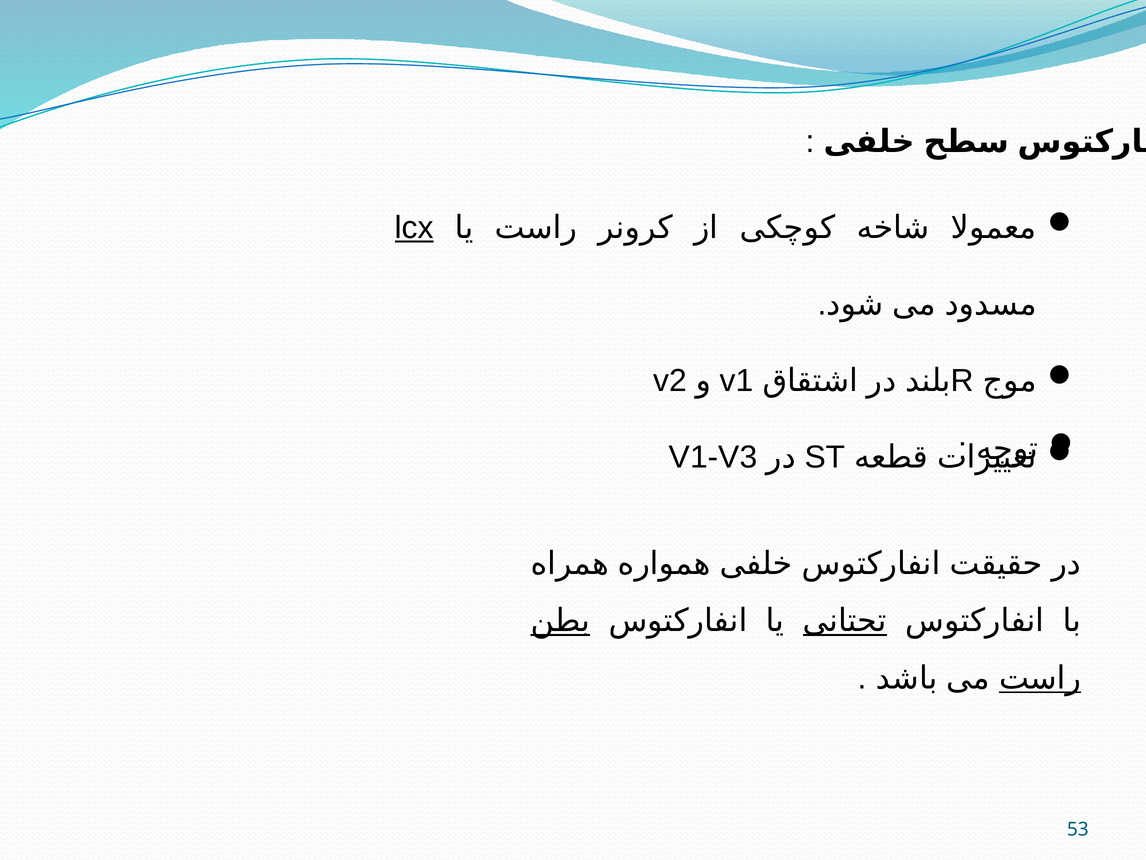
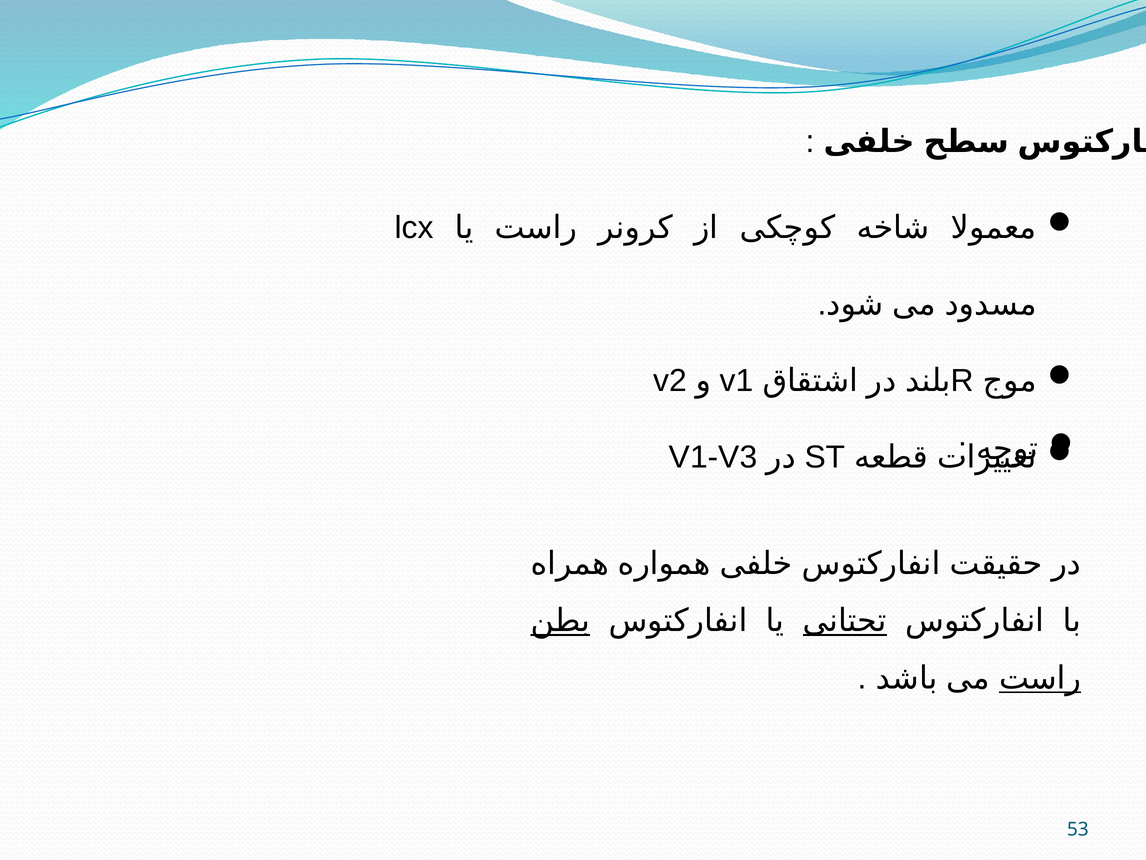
lcx underline: present -> none (414, 228)
